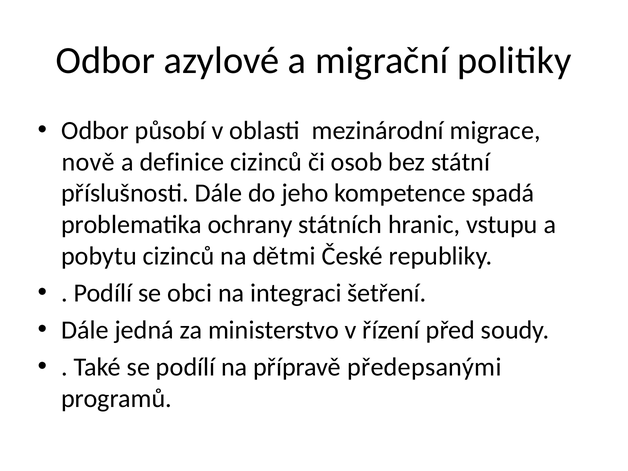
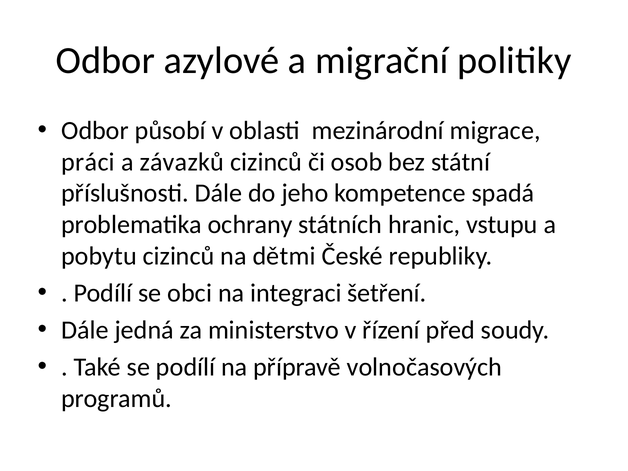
nově: nově -> práci (88, 162)
definice: definice -> závazků (182, 162)
předepsanými: předepsanými -> volnočasových (424, 367)
